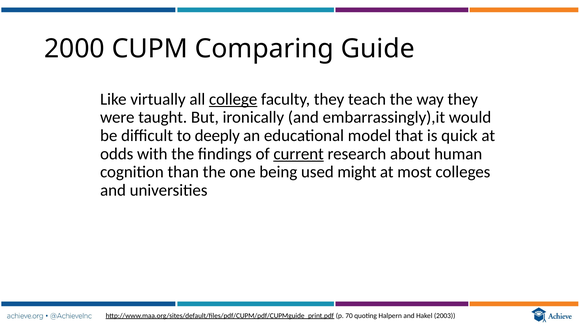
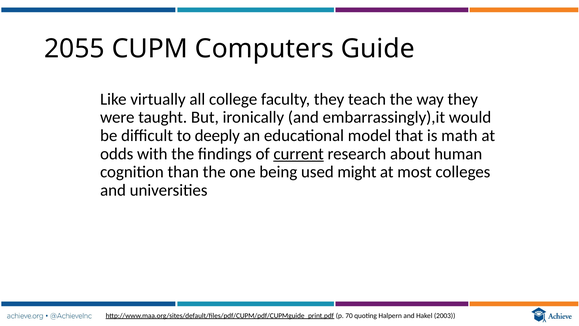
2000: 2000 -> 2055 (74, 49)
Comparing: Comparing -> Computers (264, 49)
college underline: present -> none (233, 99)
quick: quick -> math (459, 136)
